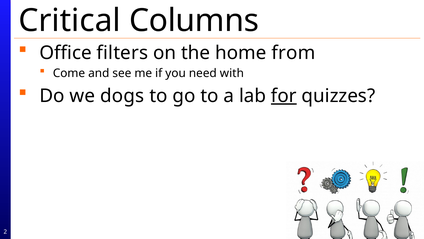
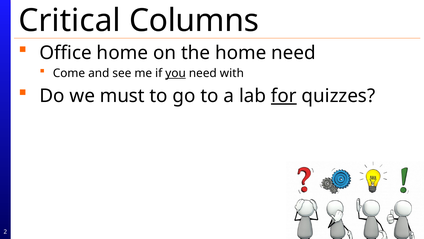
Office filters: filters -> home (122, 53)
home from: from -> need (293, 53)
you underline: none -> present (176, 73)
dogs: dogs -> must (122, 96)
